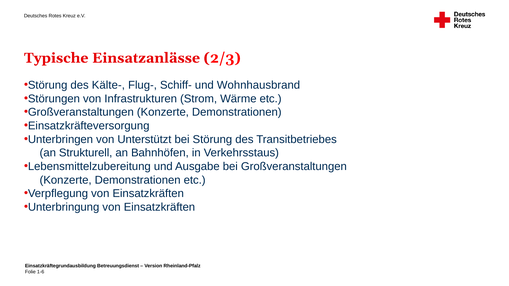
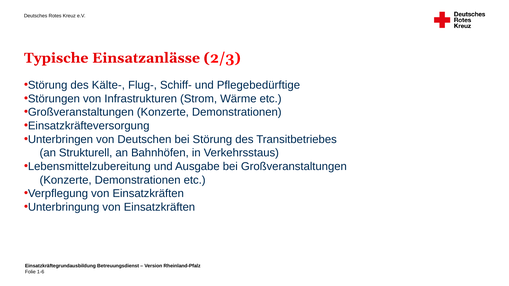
Wohnhausbrand: Wohnhausbrand -> Pflegebedürftige (258, 85)
Unterstützt: Unterstützt -> Deutschen (144, 139)
